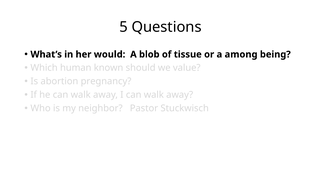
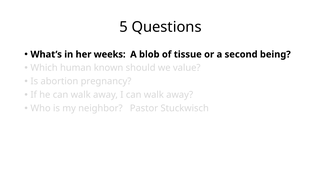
would: would -> weeks (110, 54)
among: among -> second (241, 54)
